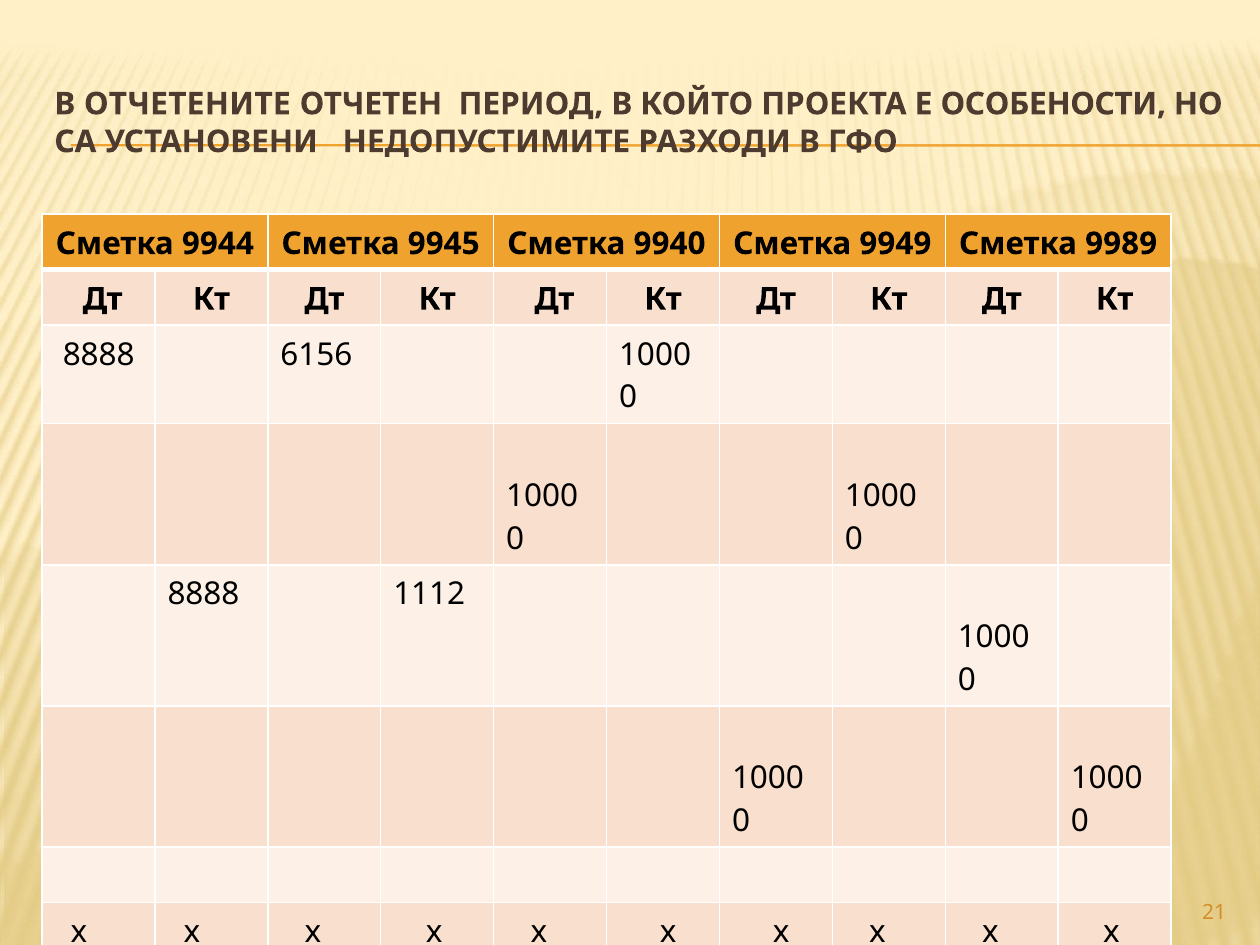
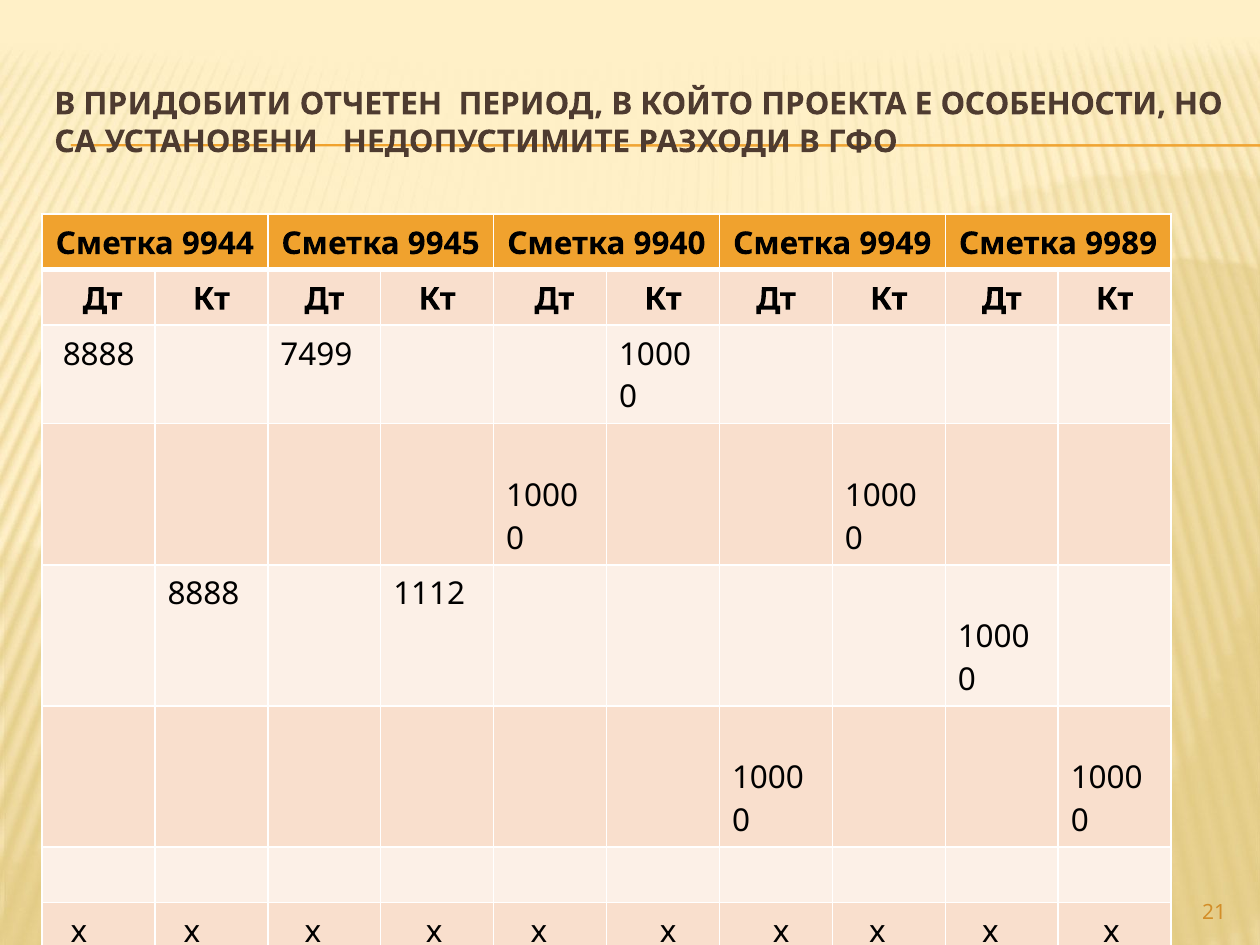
ОТЧЕТЕНИТЕ: ОТЧЕТЕНИТЕ -> ПРИДОБИТИ (187, 104)
6156: 6156 -> 7499 (316, 355)
